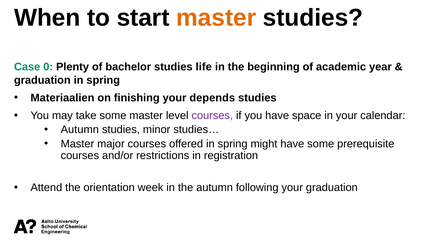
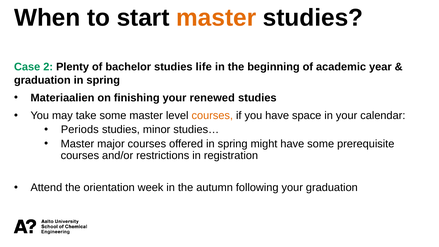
0: 0 -> 2 (48, 67)
depends: depends -> renewed (212, 98)
courses colour: purple -> orange (212, 116)
Autumn: Autumn -> Periods (80, 130)
